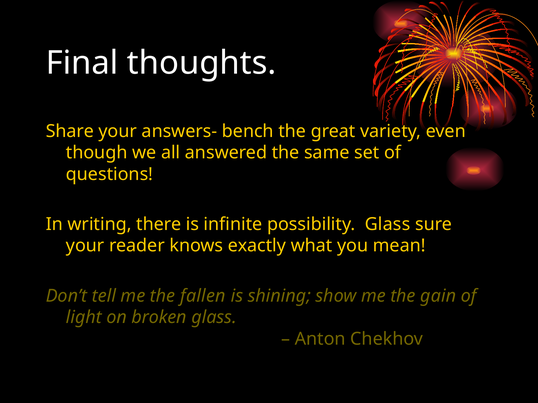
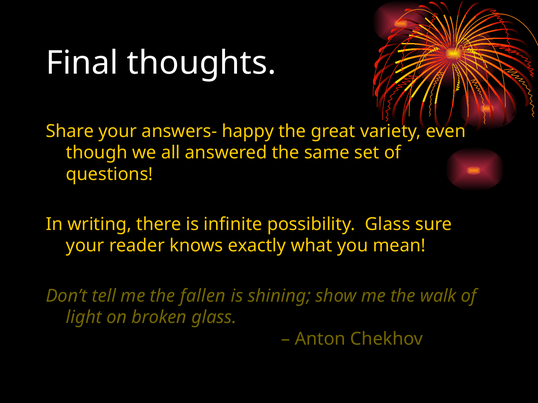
bench: bench -> happy (248, 131)
gain: gain -> walk (438, 296)
